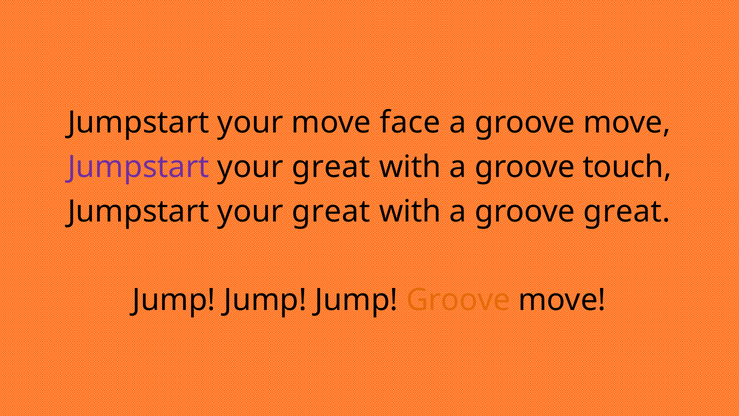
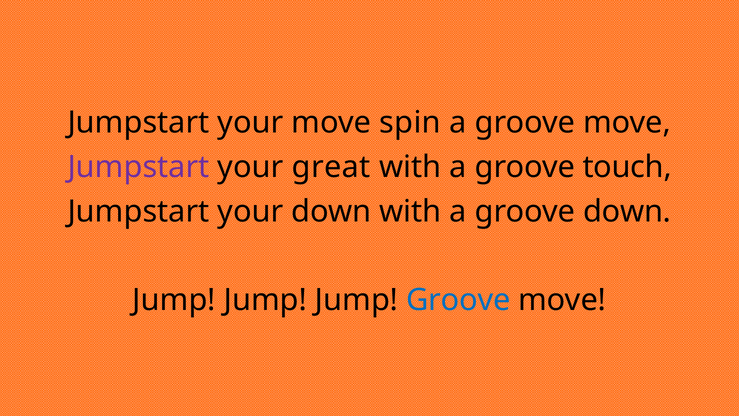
face: face -> spin (410, 123)
great: great -> down (331, 211)
groove great: great -> down (627, 211)
Groove colour: orange -> blue (458, 300)
